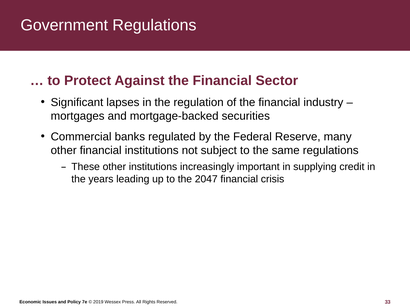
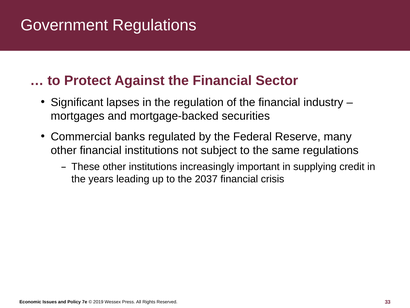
2047: 2047 -> 2037 (206, 179)
